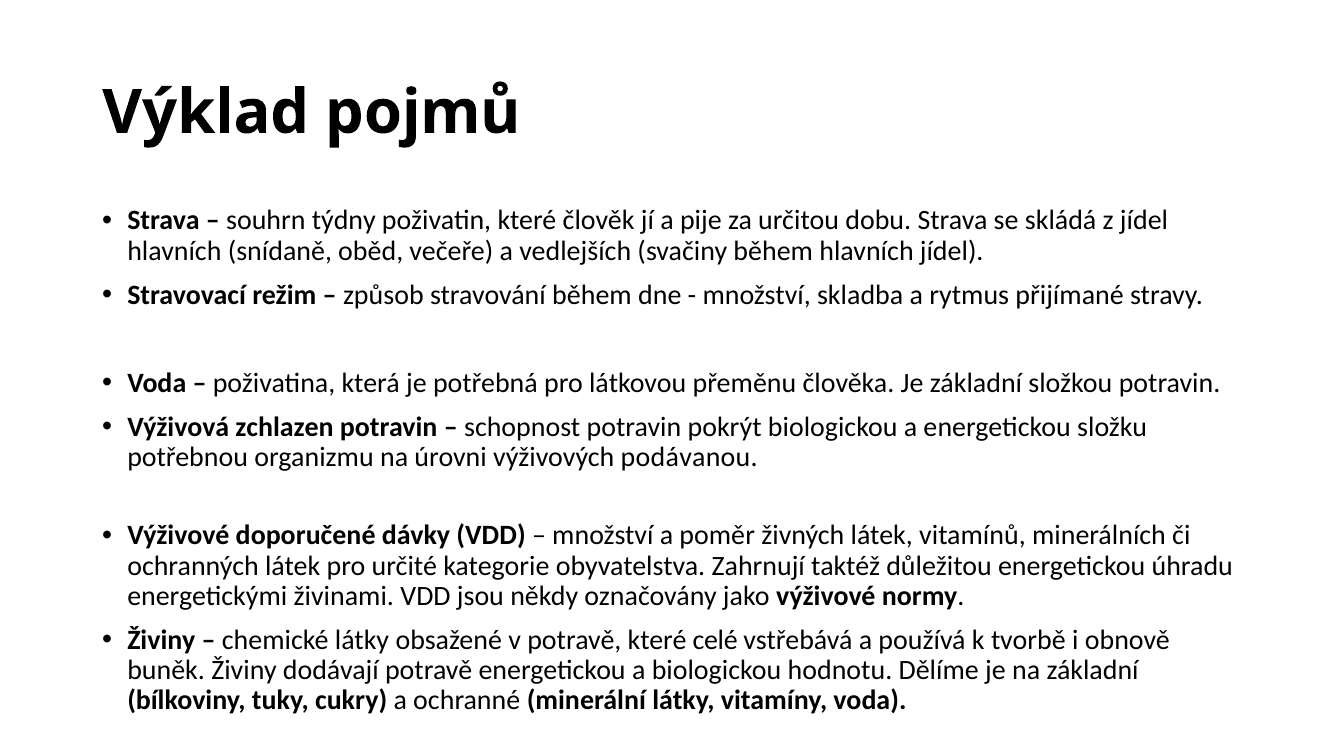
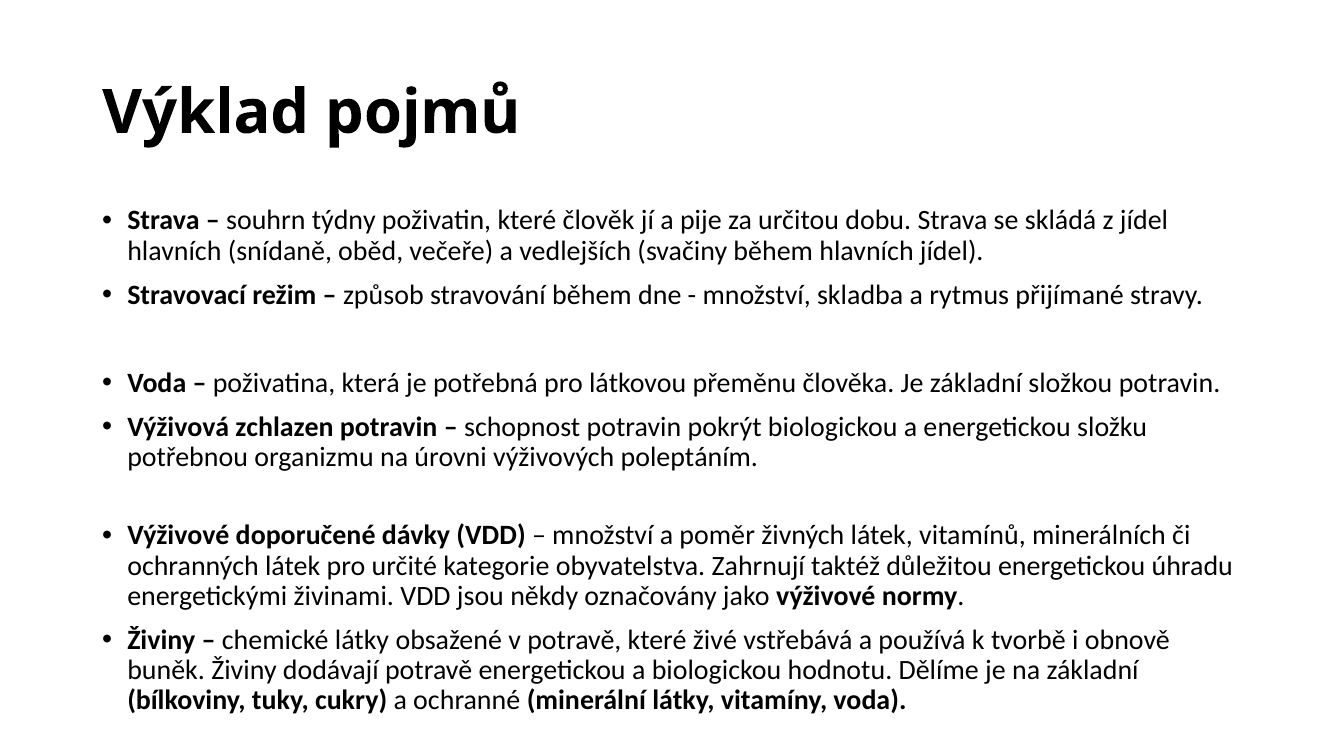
podávanou: podávanou -> poleptáním (689, 457)
celé: celé -> živé (715, 640)
